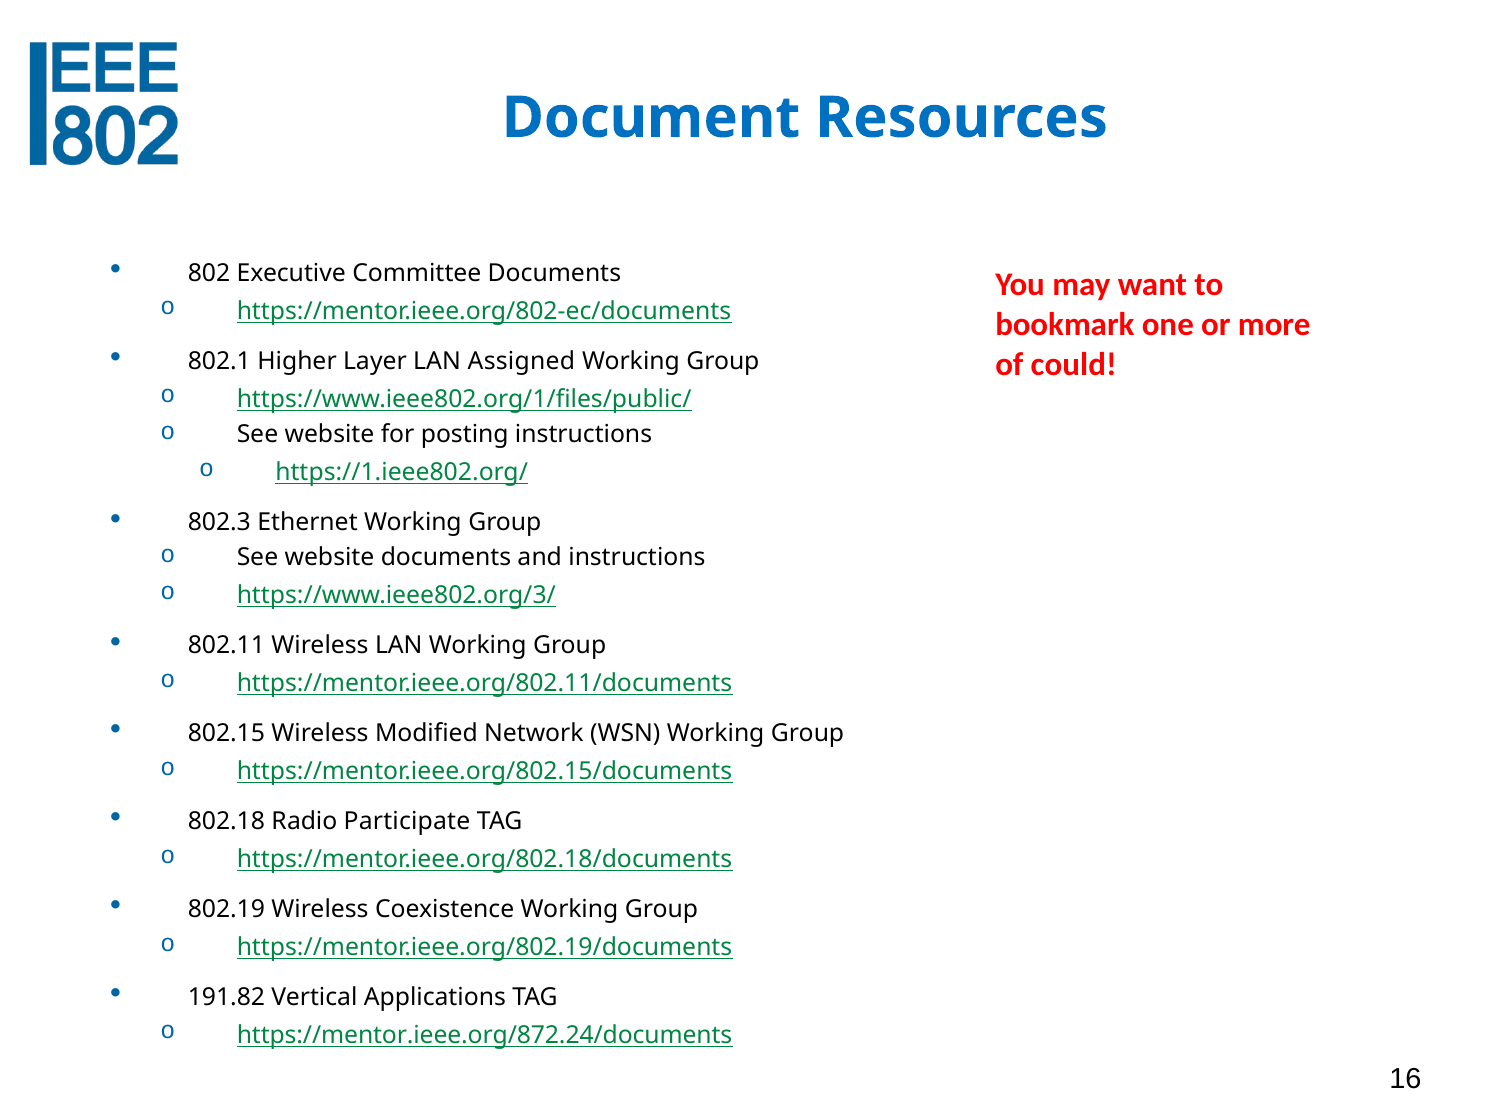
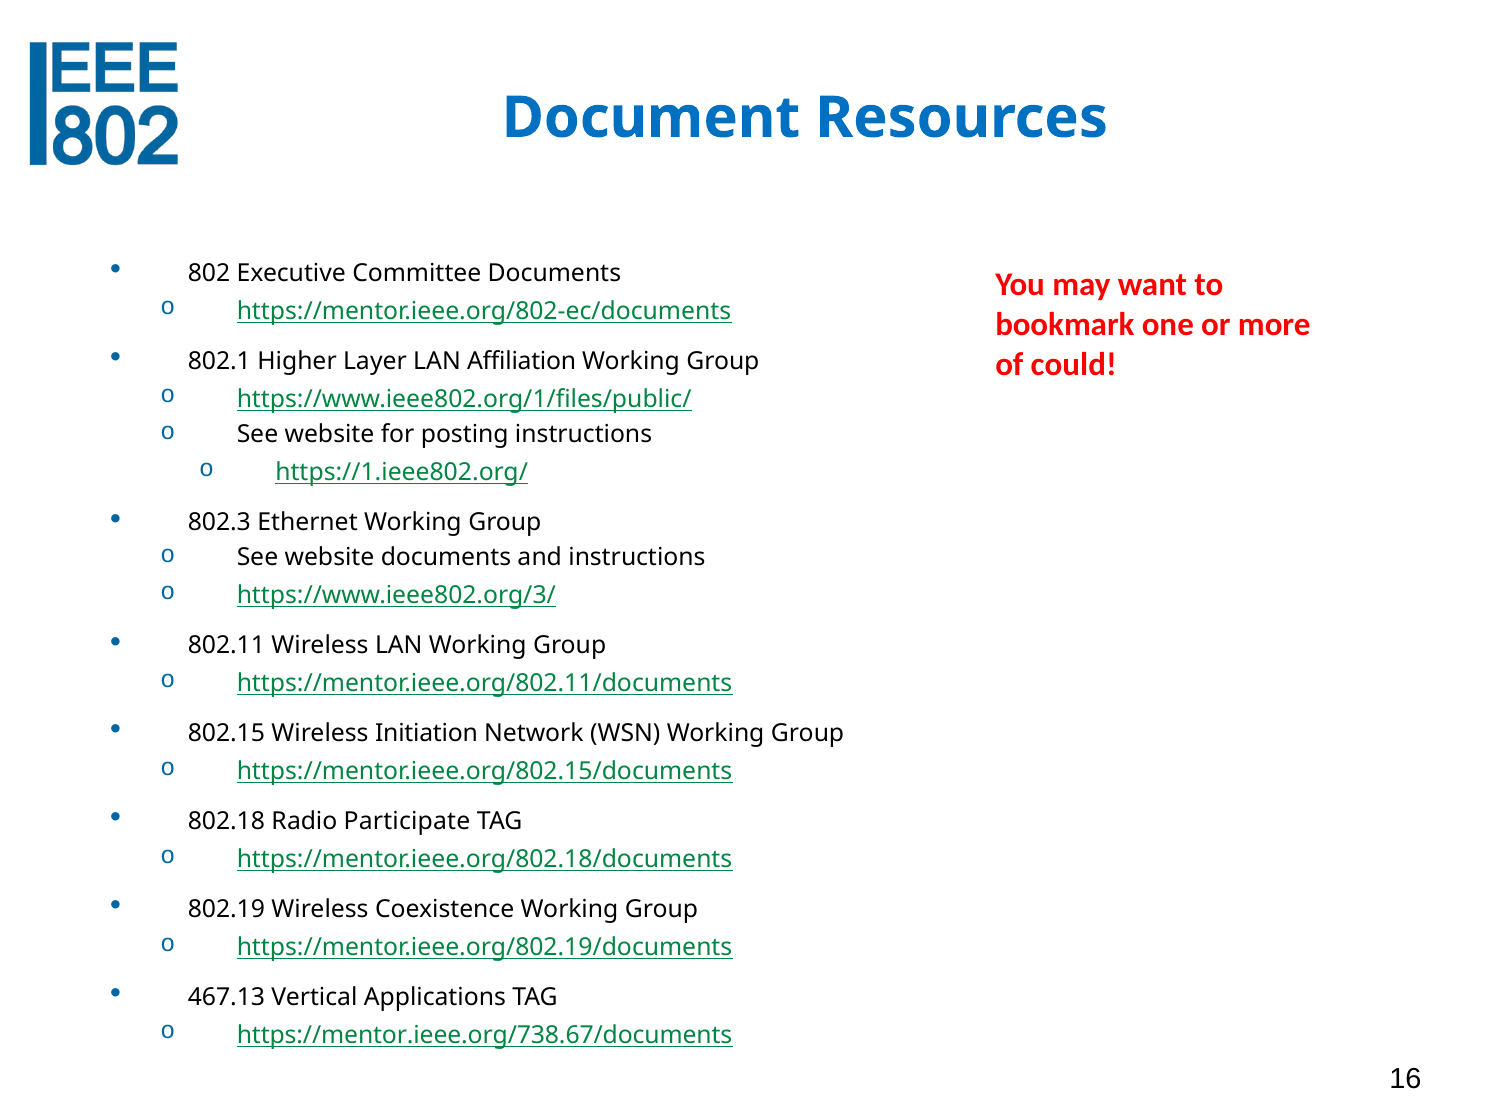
Assigned: Assigned -> Affiliation (522, 361)
Modified: Modified -> Initiation (426, 734)
191.82: 191.82 -> 467.13 (226, 998)
https://mentor.ieee.org/872.24/documents: https://mentor.ieee.org/872.24/documents -> https://mentor.ieee.org/738.67/documents (485, 1036)
